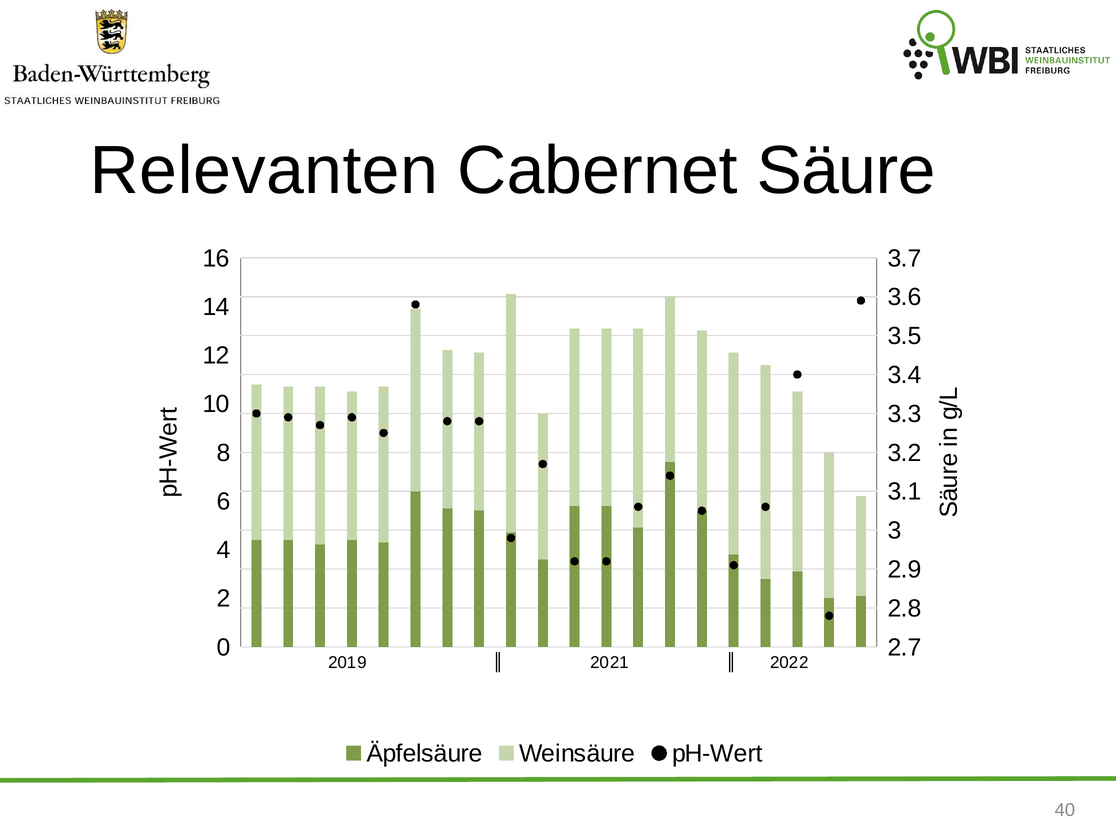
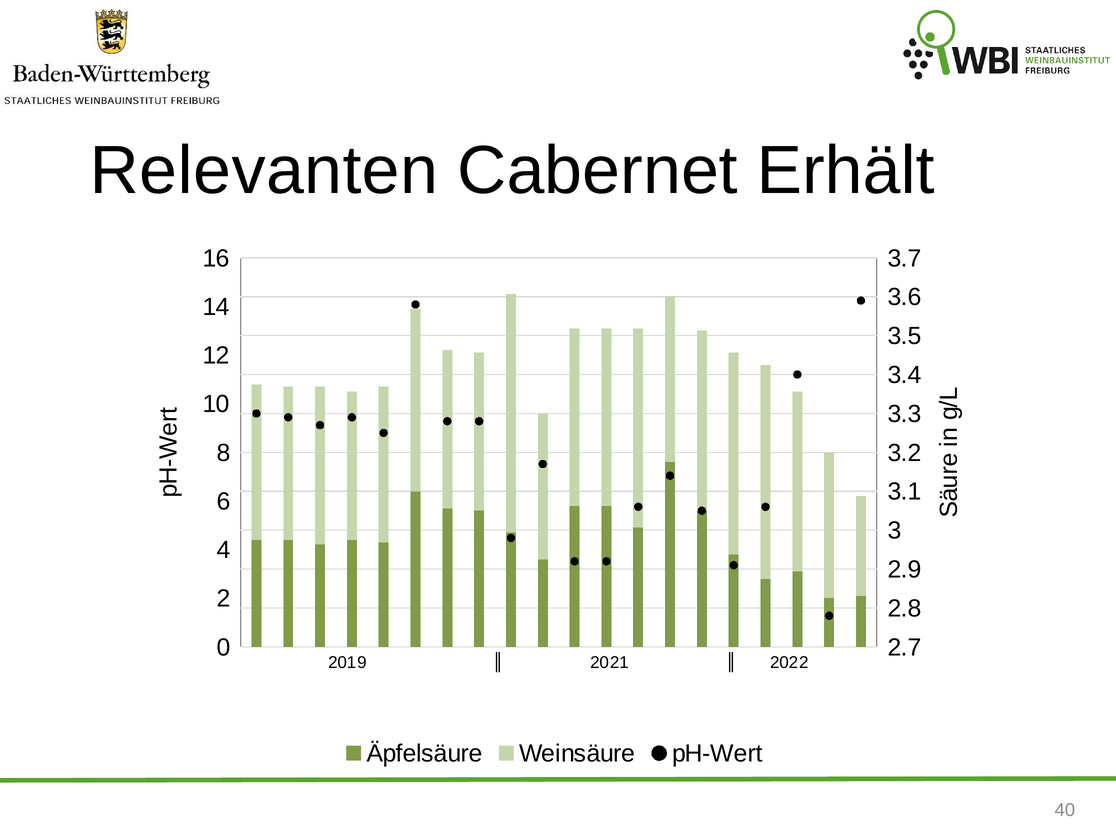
Säure: Säure -> Erhält (846, 171)
